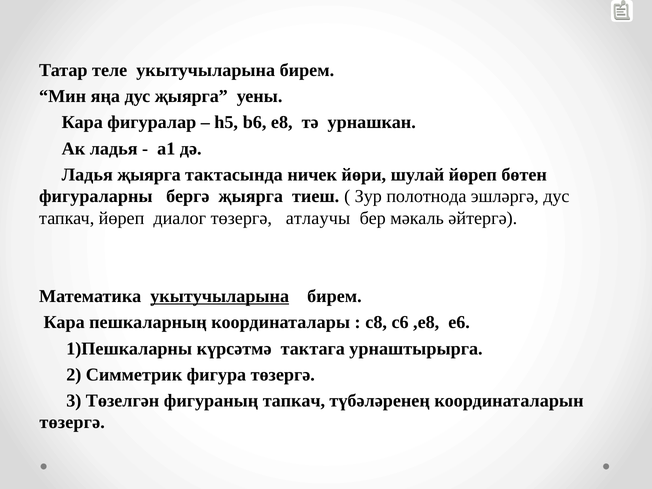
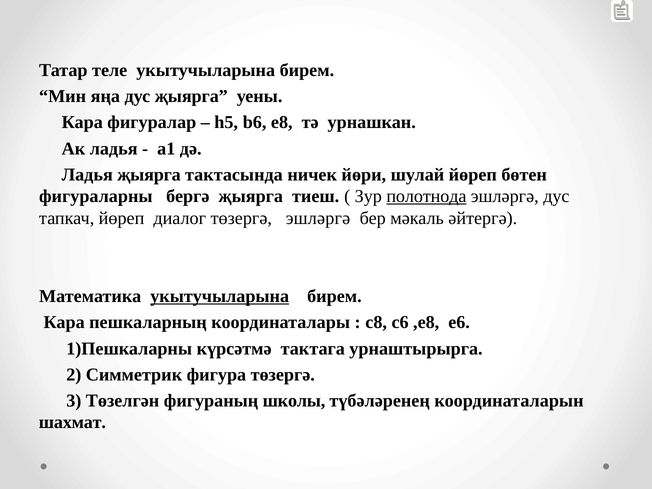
полотнода underline: none -> present (426, 196)
төзергә атлаучы: атлаучы -> эшләргә (318, 218)
фигураның тапкач: тапкач -> школы (294, 401)
төзергә: төзергә -> шахмат (72, 422)
